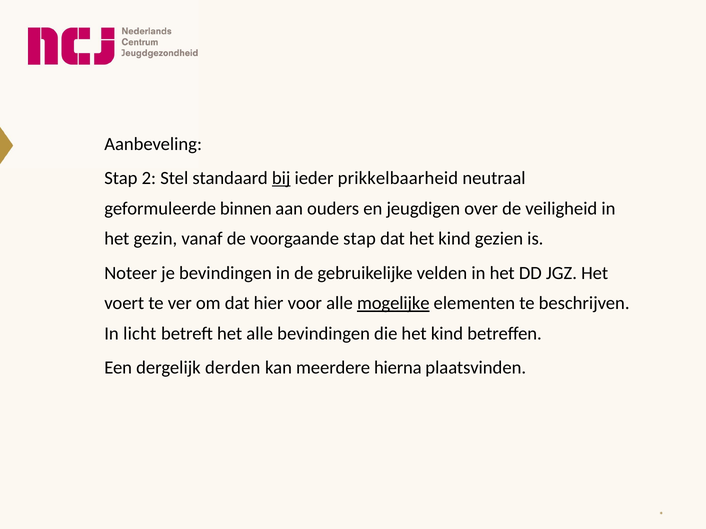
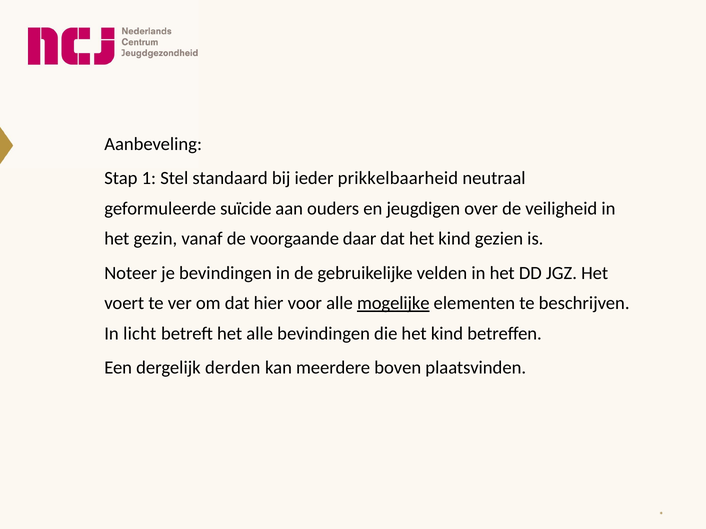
2: 2 -> 1 (149, 178)
bij underline: present -> none (281, 178)
binnen: binnen -> suïcide (246, 209)
voorgaande stap: stap -> daar (360, 239)
hierna: hierna -> boven (398, 368)
